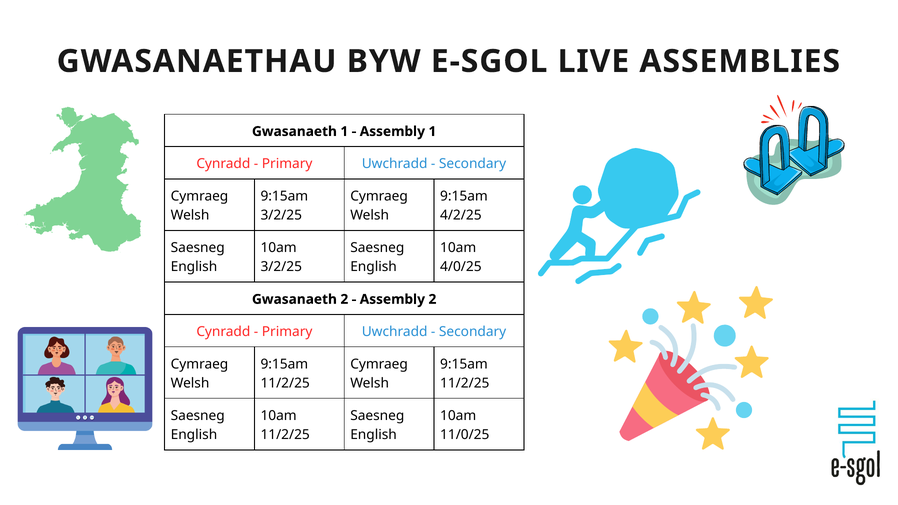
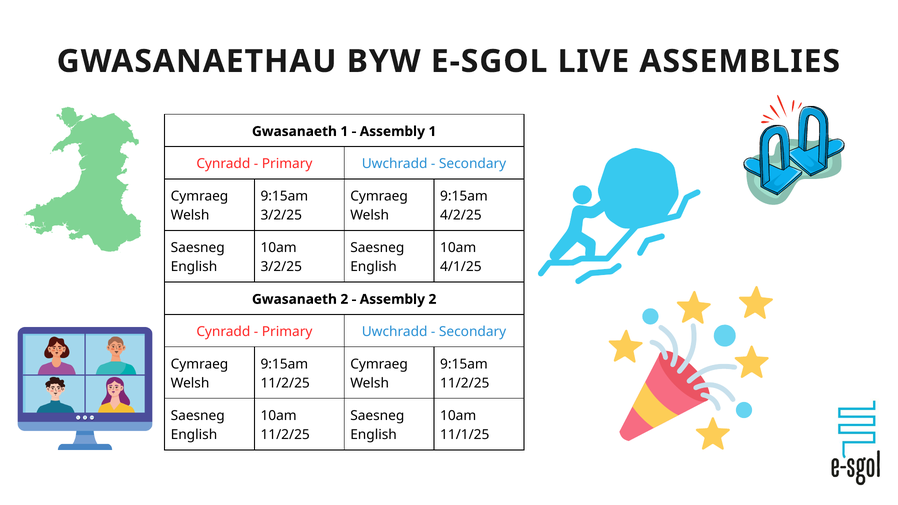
4/0/25: 4/0/25 -> 4/1/25 (461, 267)
11/0/25: 11/0/25 -> 11/1/25 (465, 435)
